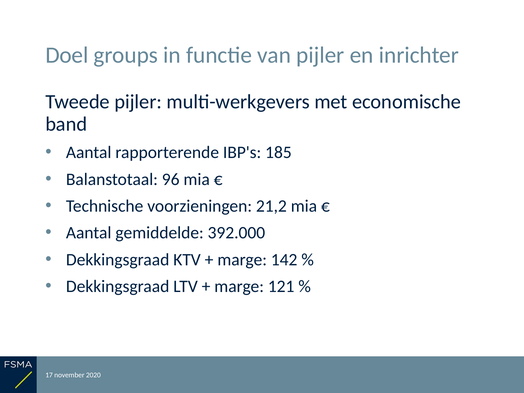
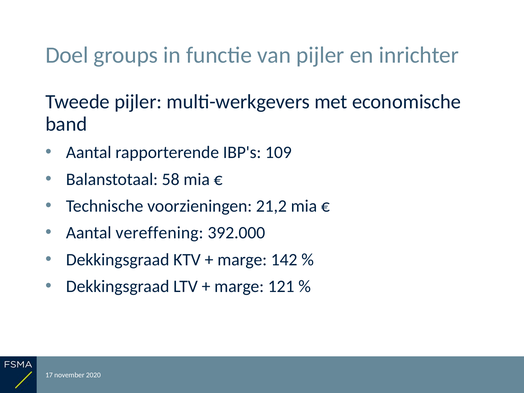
185: 185 -> 109 (278, 152)
96: 96 -> 58 (171, 179)
gemiddelde: gemiddelde -> vereffening (159, 233)
